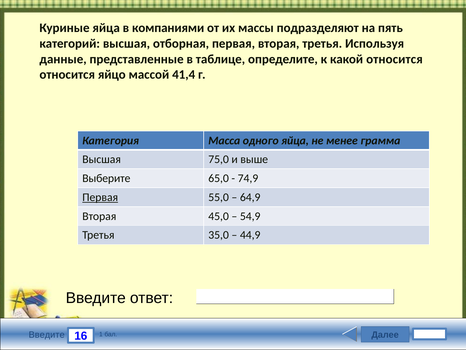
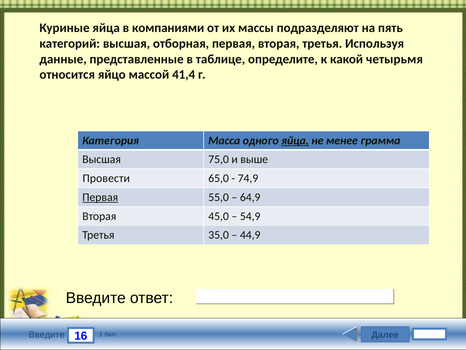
какой относится: относится -> четырьмя (394, 59)
яйца underline: none -> present (295, 140)
Выберите: Выберите -> Провести (106, 178)
